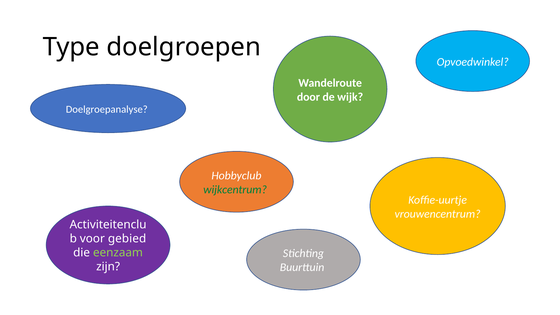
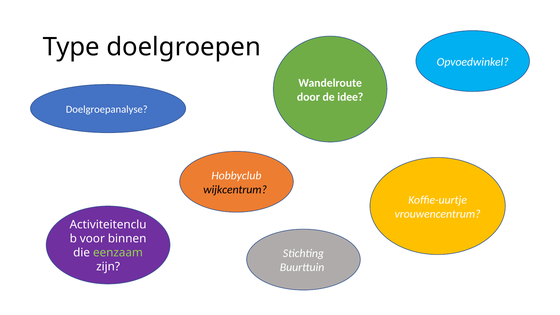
wijk: wijk -> idee (350, 97)
wijkcentrum colour: green -> black (235, 190)
gebied: gebied -> binnen (127, 239)
